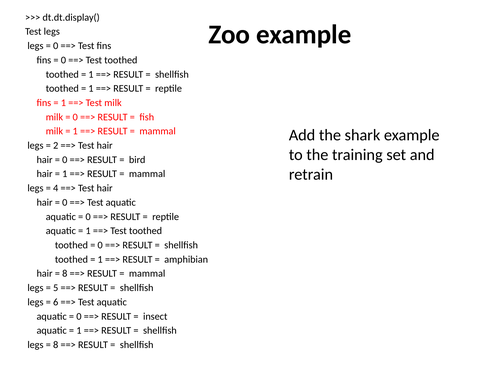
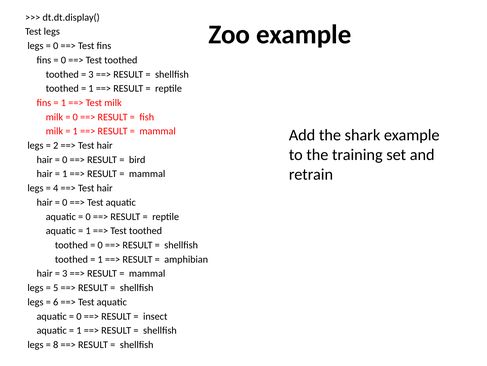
1: 1 -> 3 (91, 74)
8: 8 -> 3 (65, 273)
